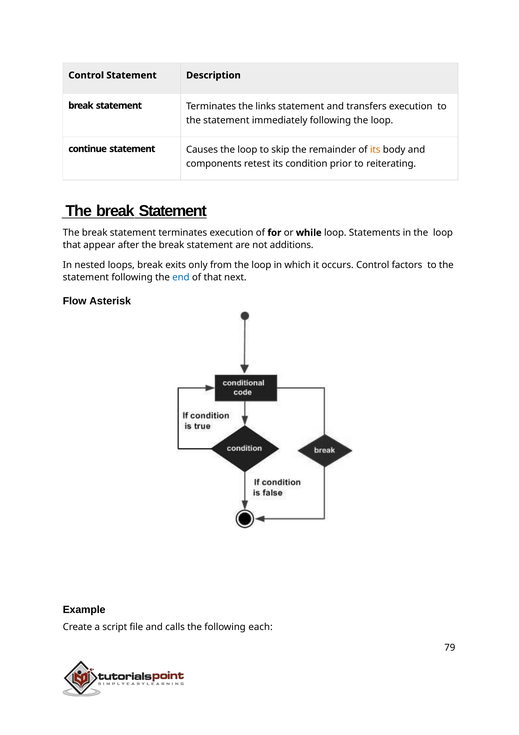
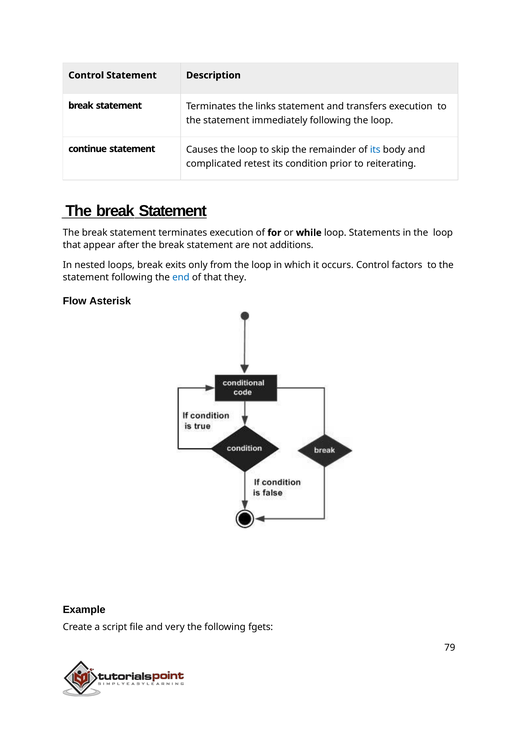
its colour: orange -> blue (375, 149)
components: components -> complicated (214, 164)
next: next -> they (235, 277)
calls: calls -> very (175, 627)
each: each -> fgets (261, 627)
